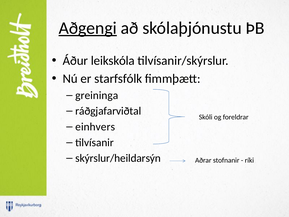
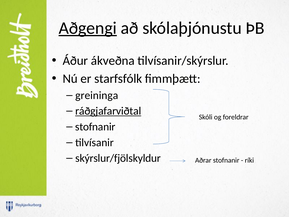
leikskóla: leikskóla -> ákveðna (113, 61)
ráðgjafarviðtal underline: none -> present (108, 111)
einhvers: einhvers -> stofnanir (95, 127)
skýrslur/heildarsýn: skýrslur/heildarsýn -> skýrslur/fjölskyldur (118, 158)
